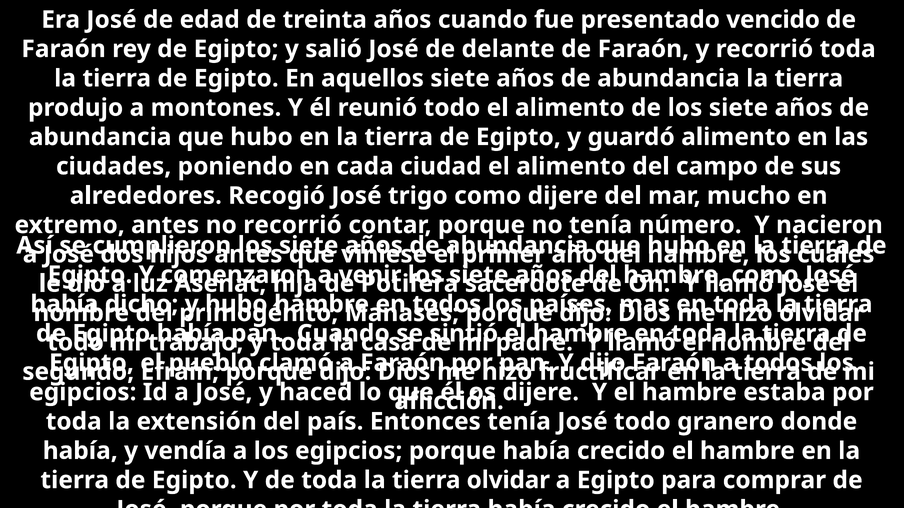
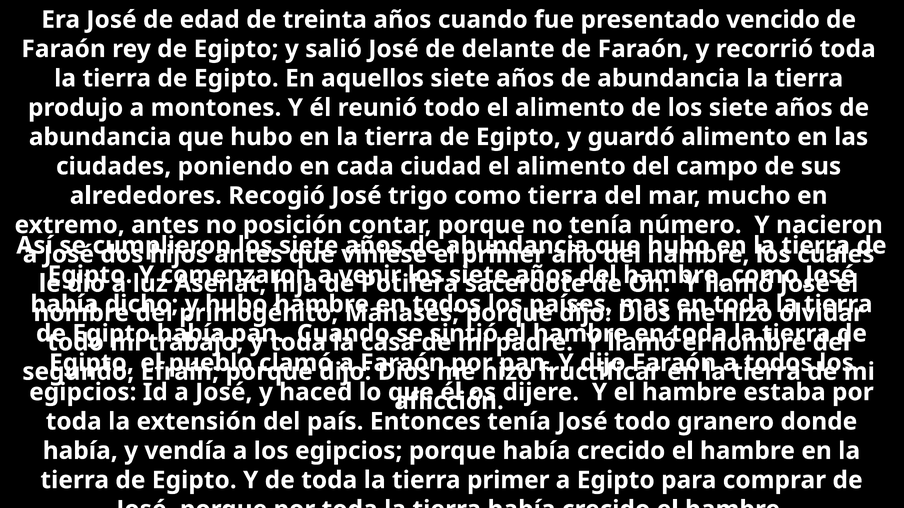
como dijere: dijere -> tierra (563, 196)
no recorrió: recorrió -> posición (293, 225)
tierra olvidar: olvidar -> primer (508, 481)
